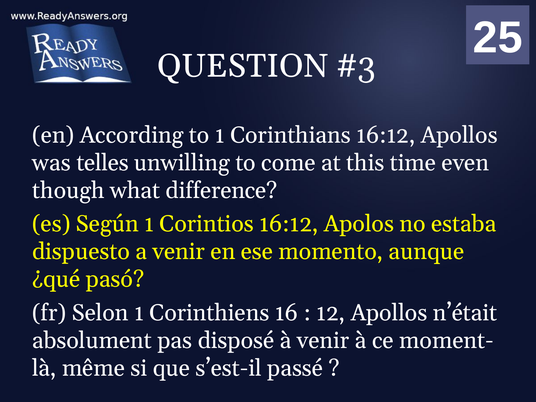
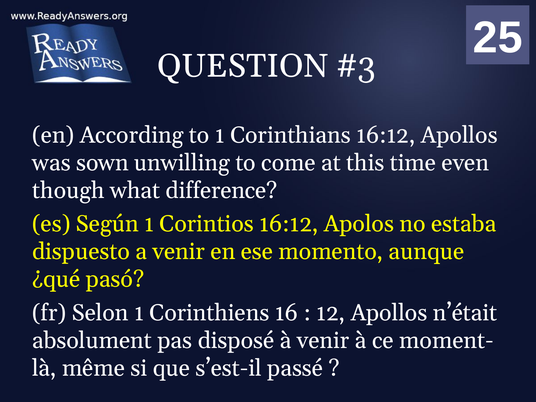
telles: telles -> sown (102, 163)
